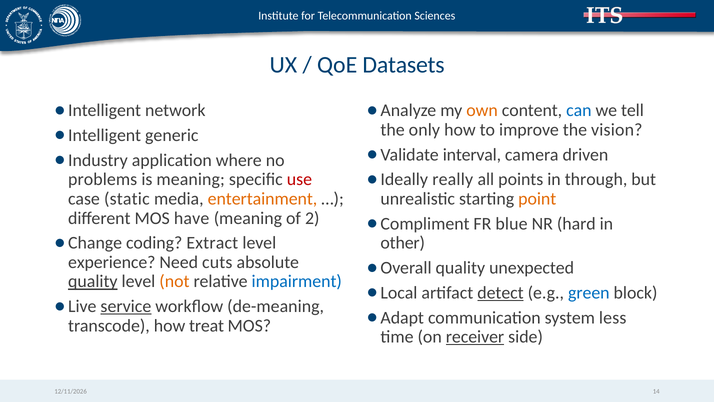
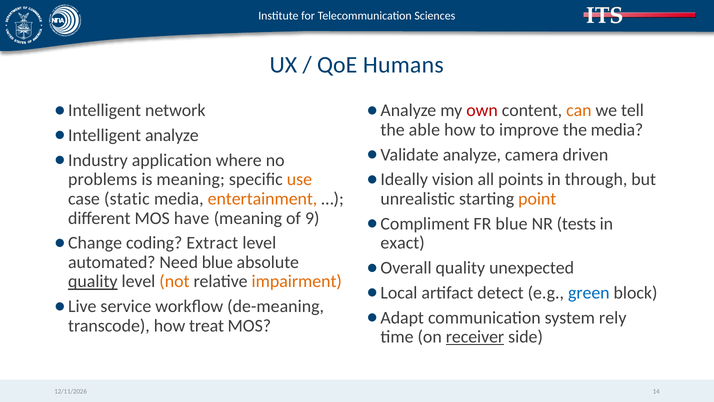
Datasets: Datasets -> Humans (403, 65)
own colour: orange -> red (482, 110)
can colour: blue -> orange (579, 110)
only: only -> able (424, 130)
the vision: vision -> media (617, 130)
generic: generic -> analyze (172, 135)
interval: interval -> analyze (472, 155)
really: really -> vision (453, 179)
use colour: red -> orange (299, 179)
2: 2 -> 9 (312, 218)
hard: hard -> tests (576, 224)
other: other -> exact (403, 243)
experience: experience -> automated (112, 262)
Need cuts: cuts -> blue (217, 262)
impairment colour: blue -> orange (297, 281)
detect underline: present -> none (501, 293)
service underline: present -> none (126, 306)
less: less -> rely (613, 317)
